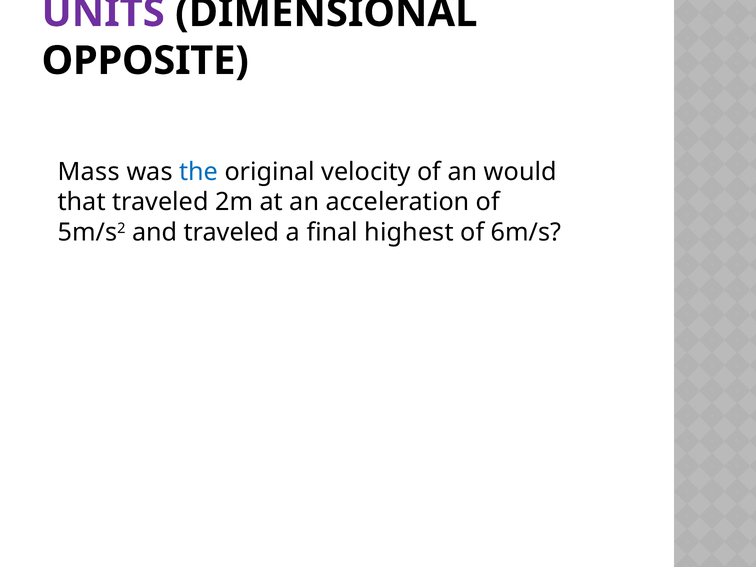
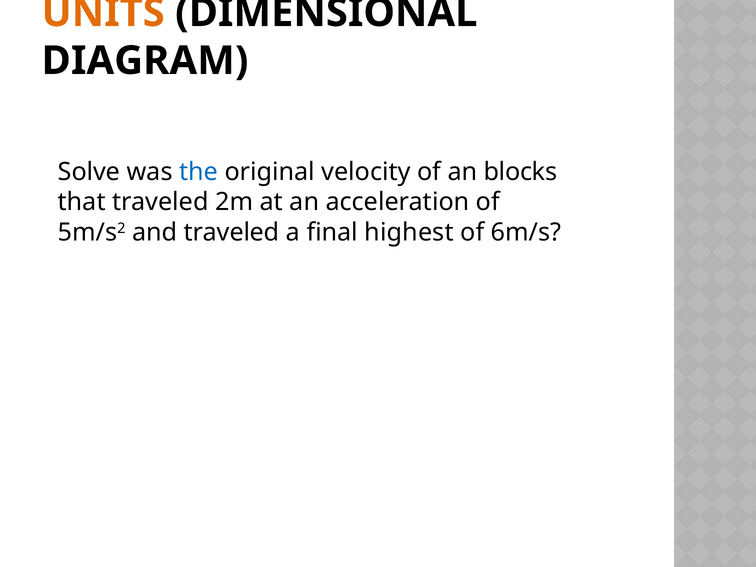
UNITS colour: purple -> orange (103, 13)
OPPOSITE: OPPOSITE -> DIAGRAM (145, 61)
Mass: Mass -> Solve (89, 172)
would: would -> blocks (520, 172)
